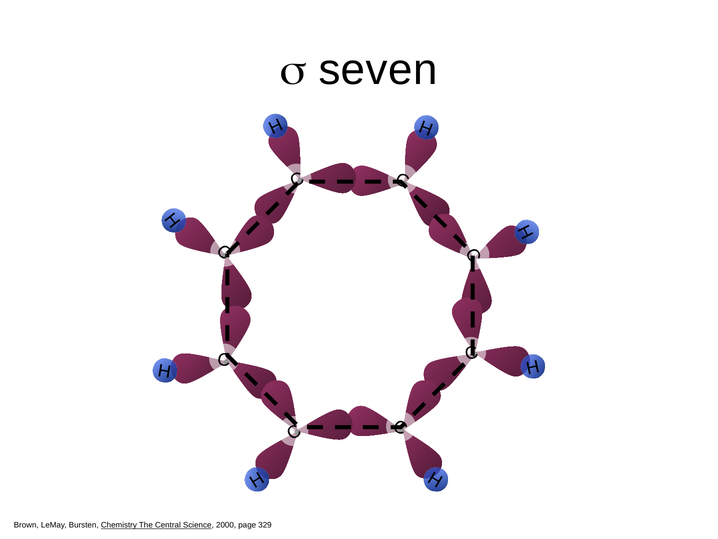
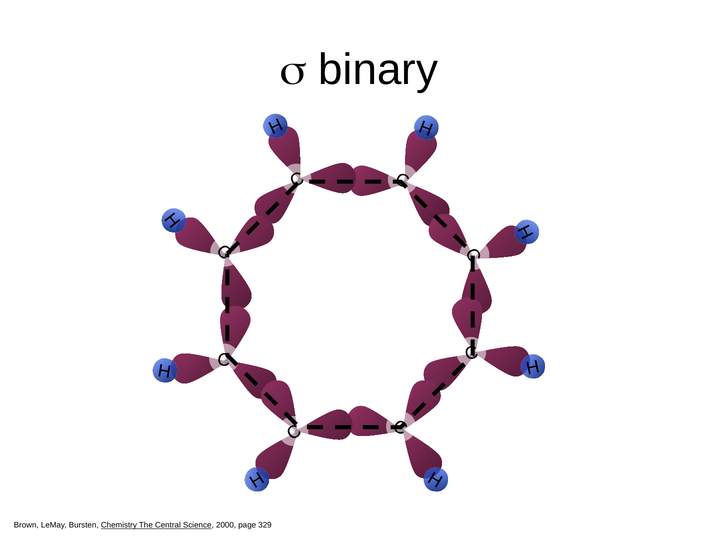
seven: seven -> binary (378, 70)
